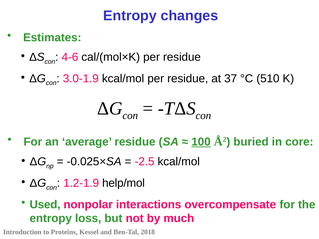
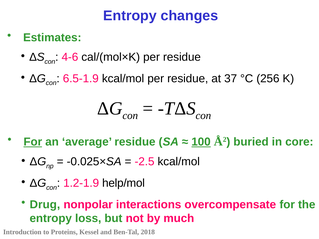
3.0-1.9: 3.0-1.9 -> 6.5-1.9 (81, 79)
510: 510 -> 256 (268, 79)
For underline: none -> present (33, 142)
Used: Used -> Drug (45, 205)
